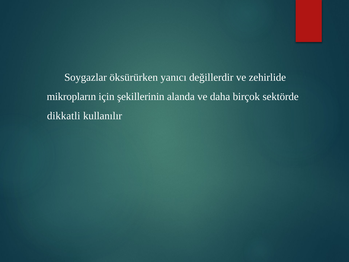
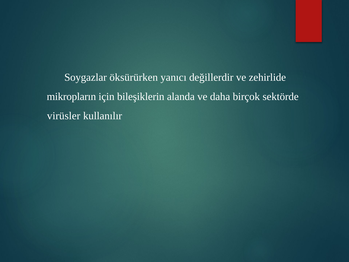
şekillerinin: şekillerinin -> bileşiklerin (141, 97)
dikkatli: dikkatli -> virüsler (64, 116)
